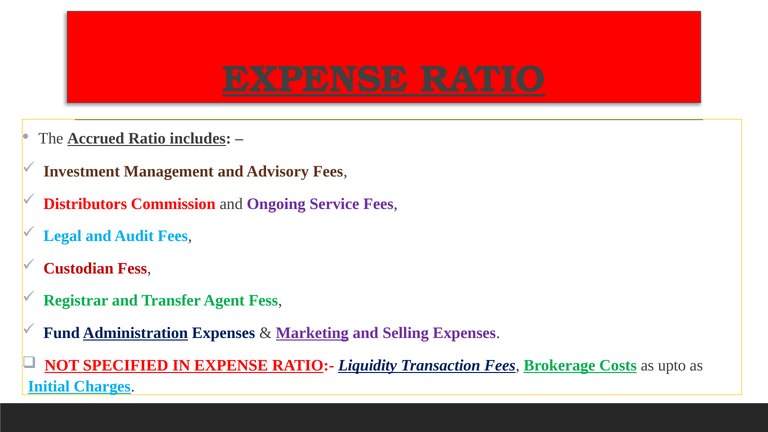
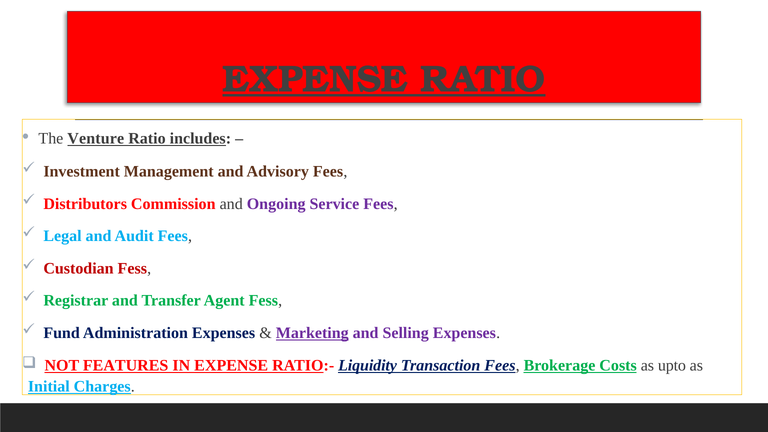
Accrued: Accrued -> Venture (96, 138)
Administration underline: present -> none (135, 333)
SPECIFIED: SPECIFIED -> FEATURES (126, 365)
